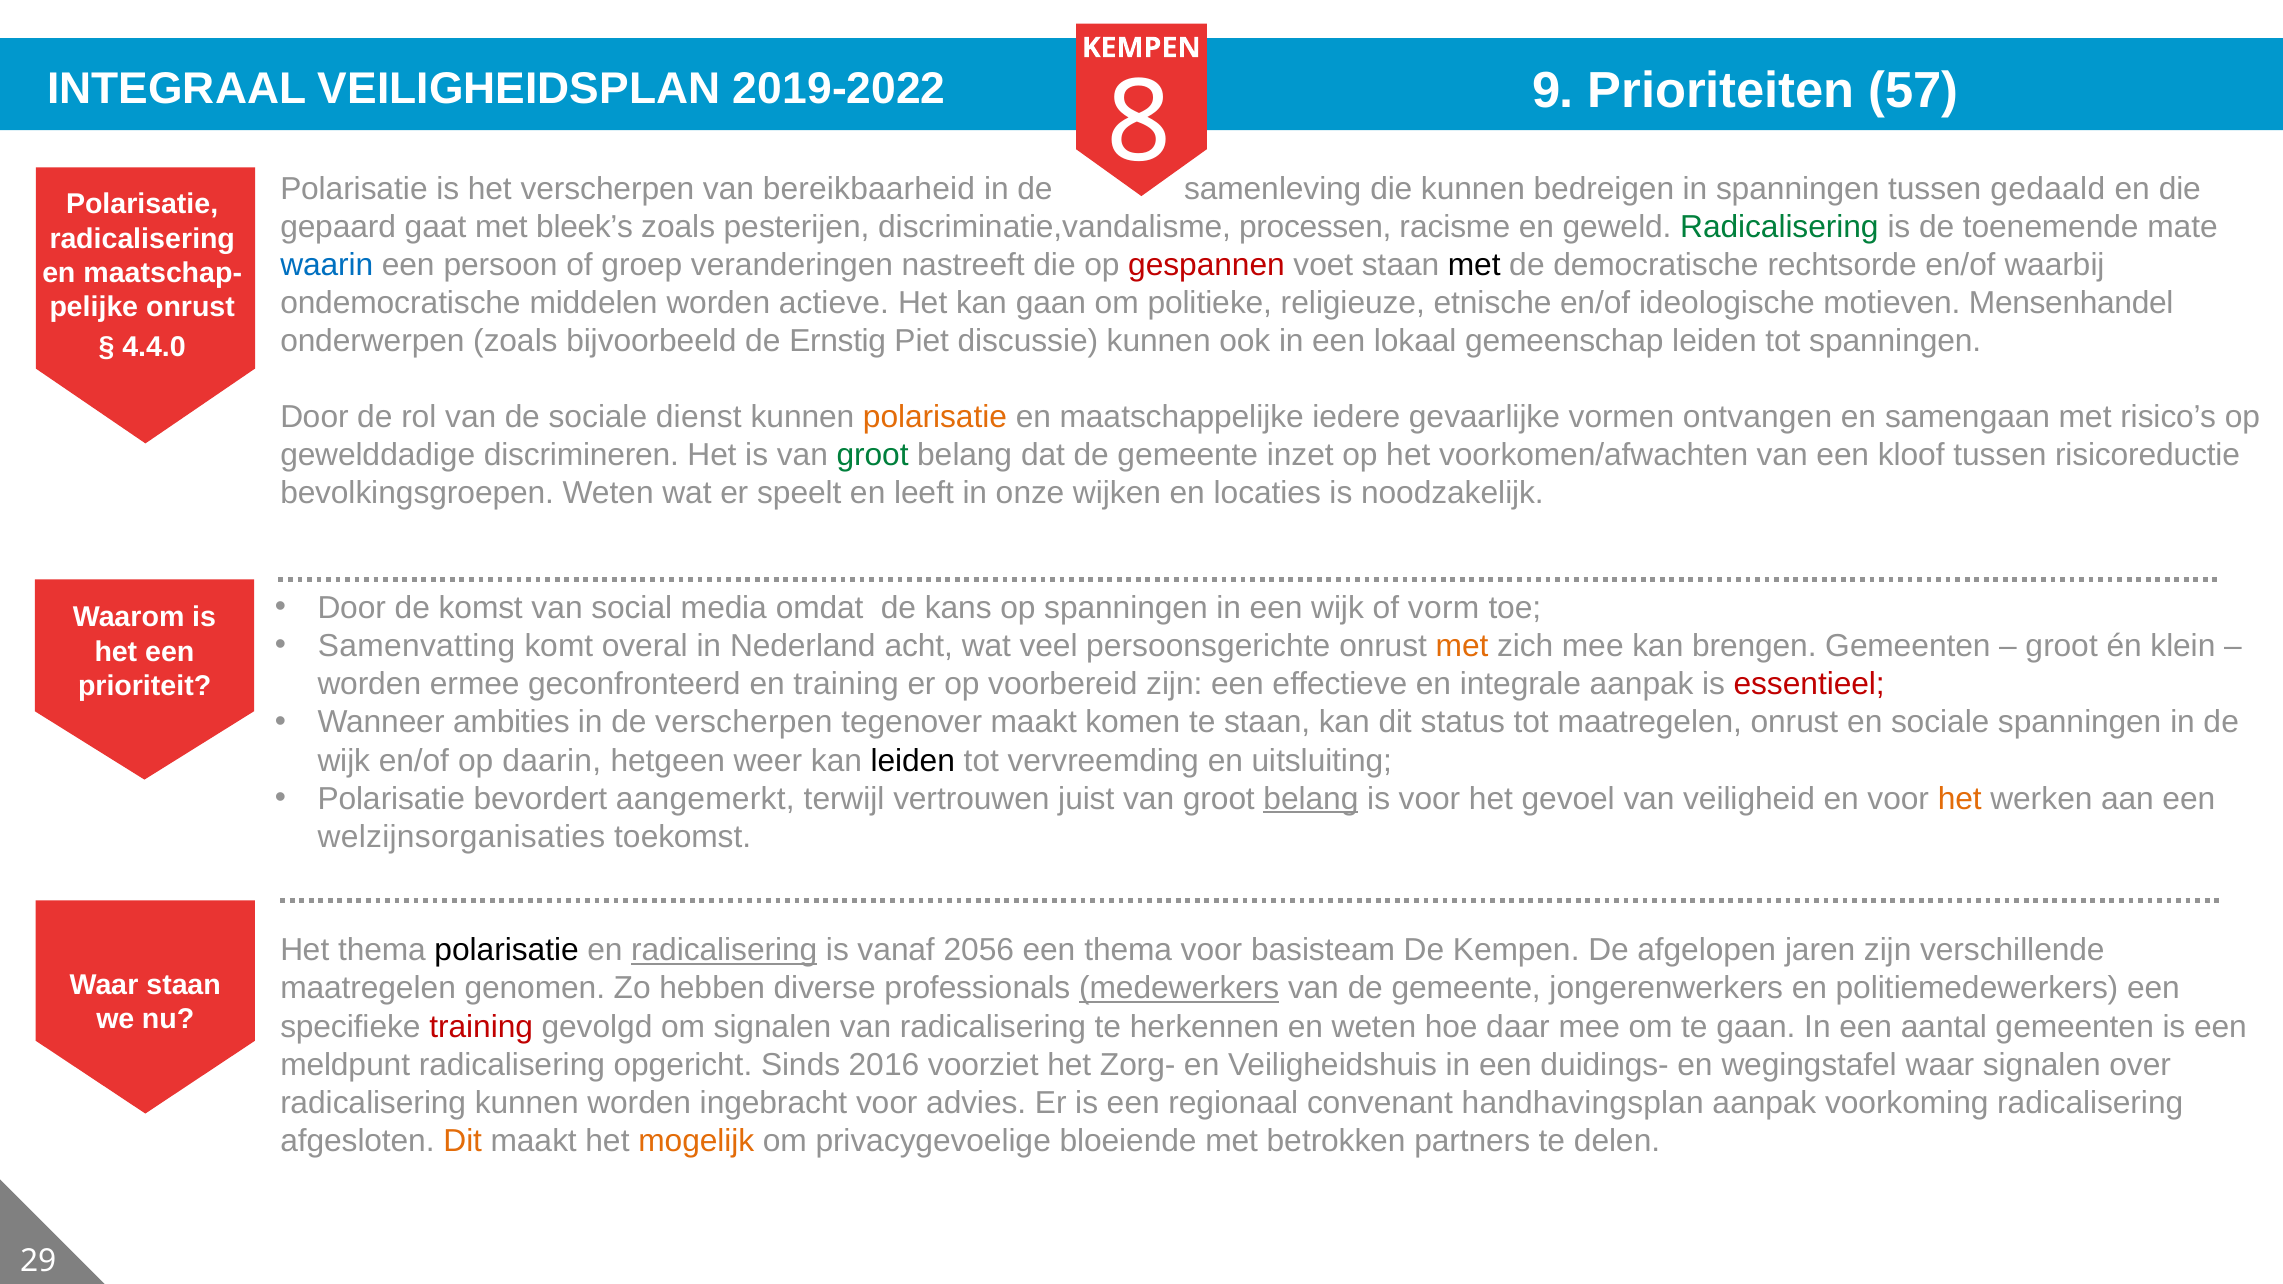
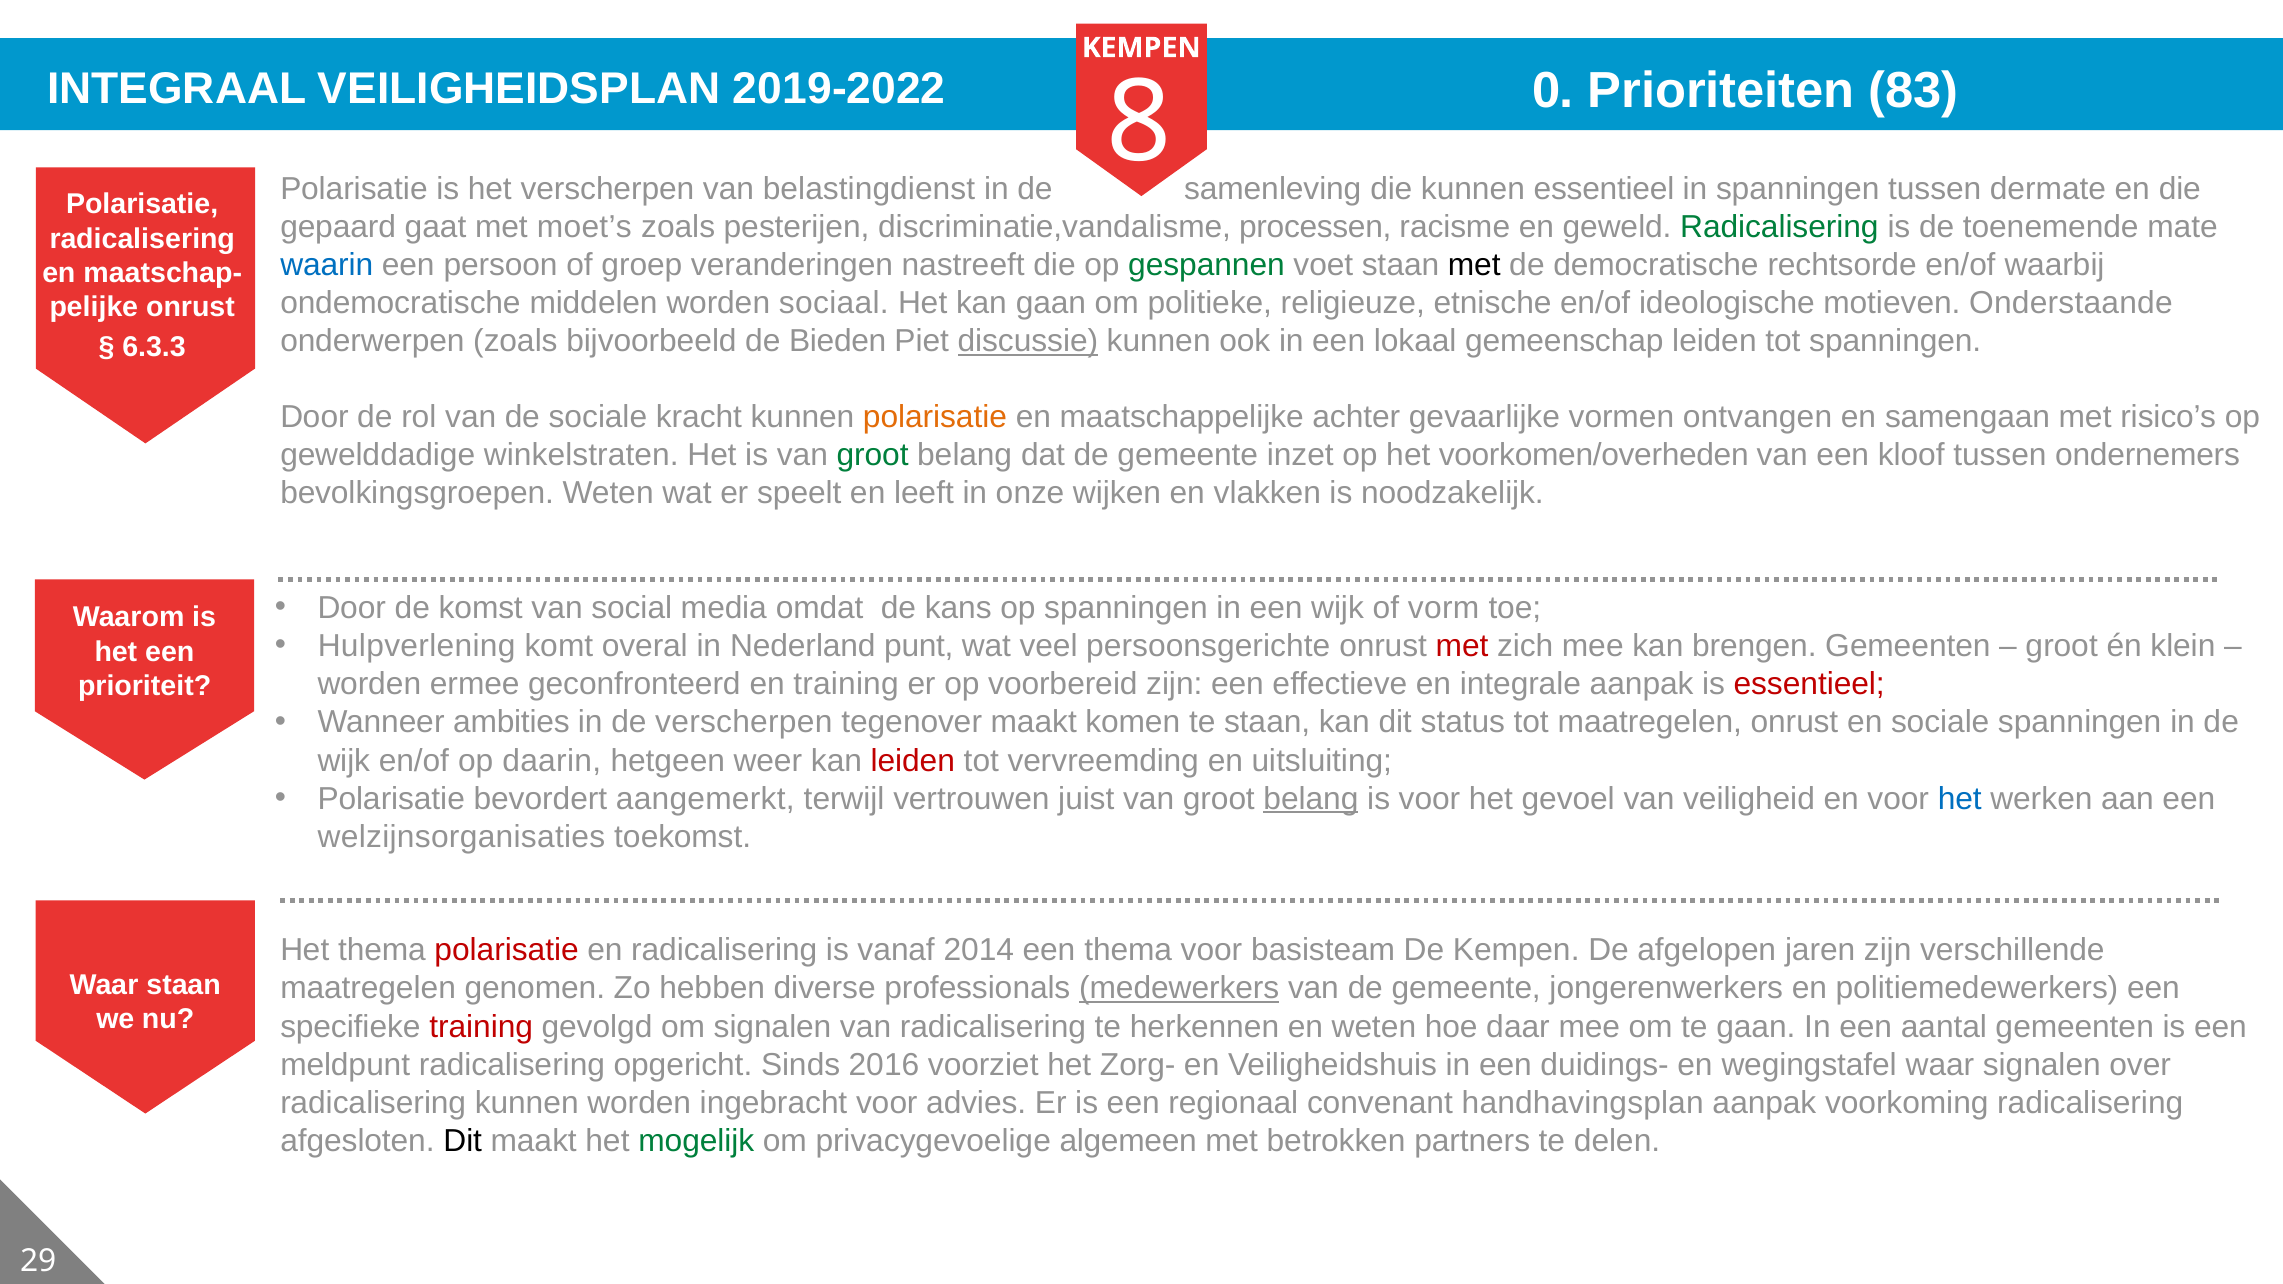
9: 9 -> 0 (1553, 91)
57: 57 -> 83 (1914, 91)
bereikbaarheid: bereikbaarheid -> belastingdienst (869, 189)
kunnen bedreigen: bedreigen -> essentieel (1604, 189)
gedaald: gedaald -> dermate (2048, 189)
bleek’s: bleek’s -> moet’s (584, 227)
gespannen colour: red -> green (1206, 265)
actieve: actieve -> sociaal (834, 303)
Mensenhandel: Mensenhandel -> Onderstaande (2071, 303)
Ernstig: Ernstig -> Bieden (838, 341)
discussie underline: none -> present (1028, 341)
4.4.0: 4.4.0 -> 6.3.3 (154, 348)
dienst: dienst -> kracht (699, 417)
iedere: iedere -> achter (1356, 417)
discrimineren: discrimineren -> winkelstraten (581, 455)
voorkomen/afwachten: voorkomen/afwachten -> voorkomen/overheden (1594, 455)
risicoreductie: risicoreductie -> ondernemers (2148, 455)
locaties: locaties -> vlakken (1267, 493)
Samenvatting: Samenvatting -> Hulpverlening (417, 646)
acht: acht -> punt (919, 646)
met colour: orange -> red (1462, 646)
leiden colour: black -> red (913, 761)
het colour: orange -> blue (1960, 799)
polarisatie colour: black -> red (507, 951)
radicalisering underline: present -> none (724, 951)
2056: 2056 -> 2014 (979, 951)
Dit colour: orange -> black (463, 1141)
mogelijk colour: orange -> green (696, 1141)
bloeiende: bloeiende -> algemeen (1128, 1141)
